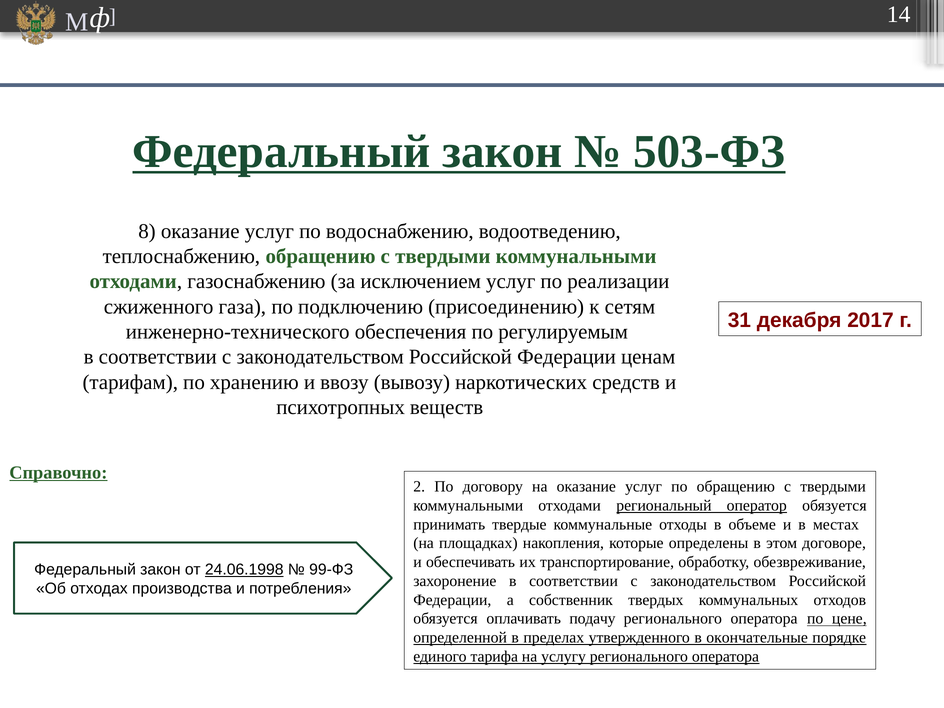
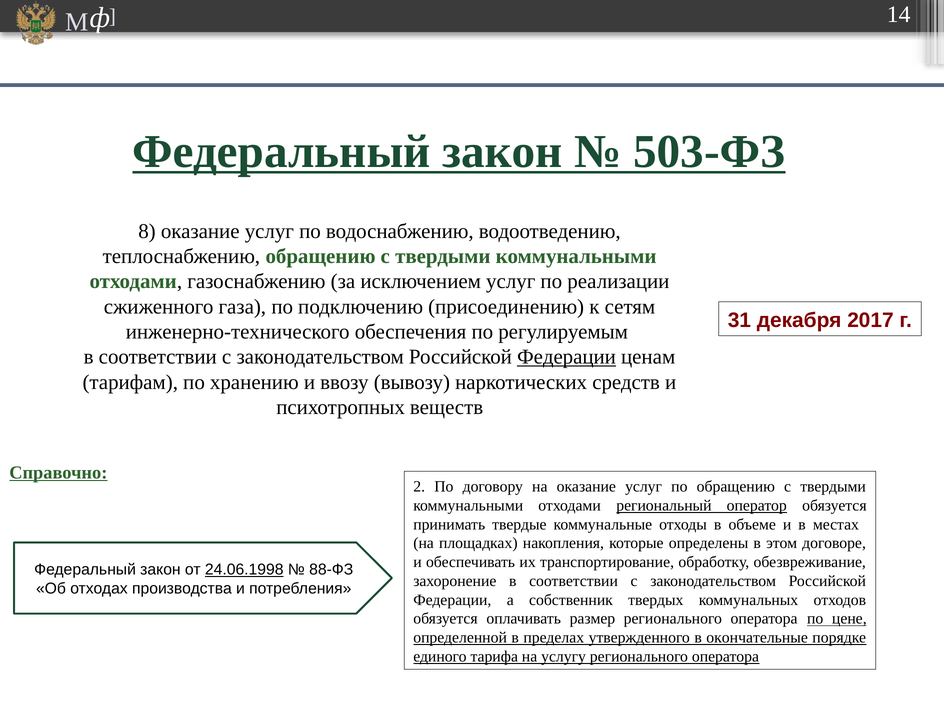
Федерации underline: none -> present (567, 357)
99-ФЗ: 99-ФЗ -> 88-ФЗ (331, 570)
подачу: подачу -> размер (592, 619)
